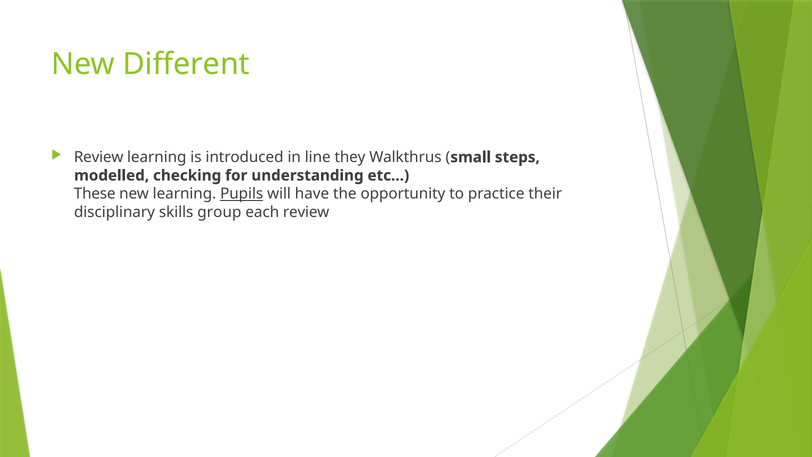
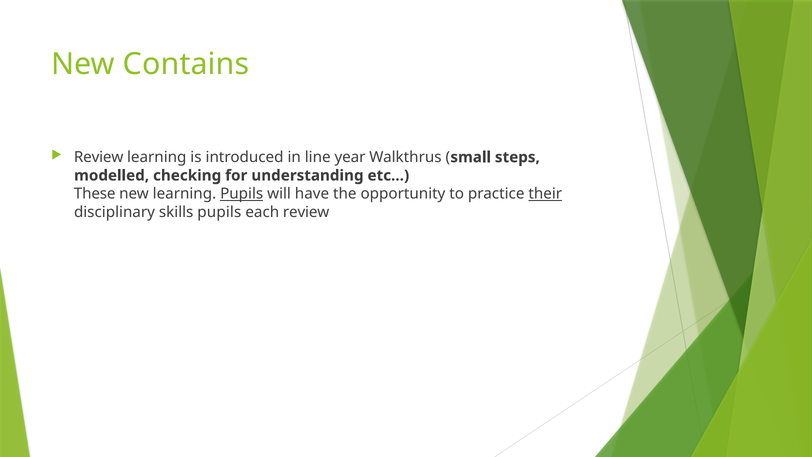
Different: Different -> Contains (186, 64)
they: they -> year (350, 157)
their underline: none -> present (545, 194)
skills group: group -> pupils (219, 212)
